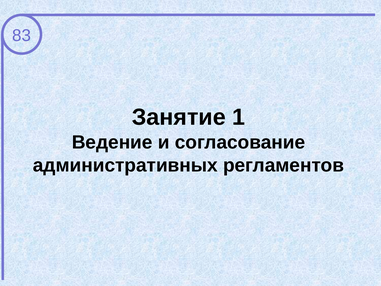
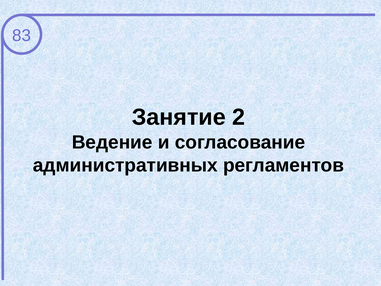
1: 1 -> 2 (239, 117)
